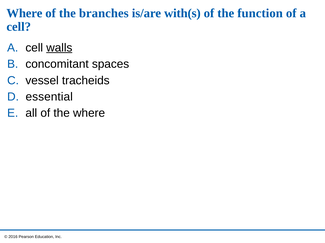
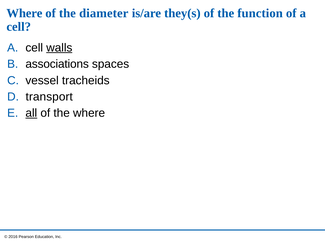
branches: branches -> diameter (104, 13)
with(s: with(s -> they(s (182, 13)
concomitant: concomitant -> associations (57, 64)
essential: essential -> transport (49, 97)
all underline: none -> present (31, 113)
